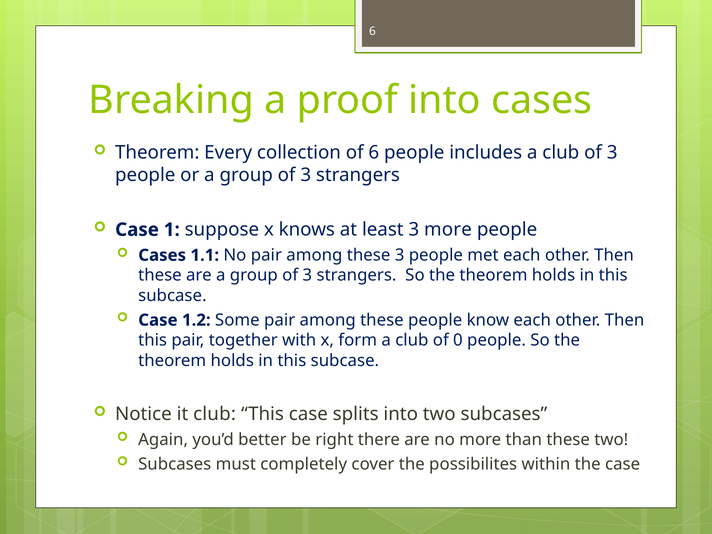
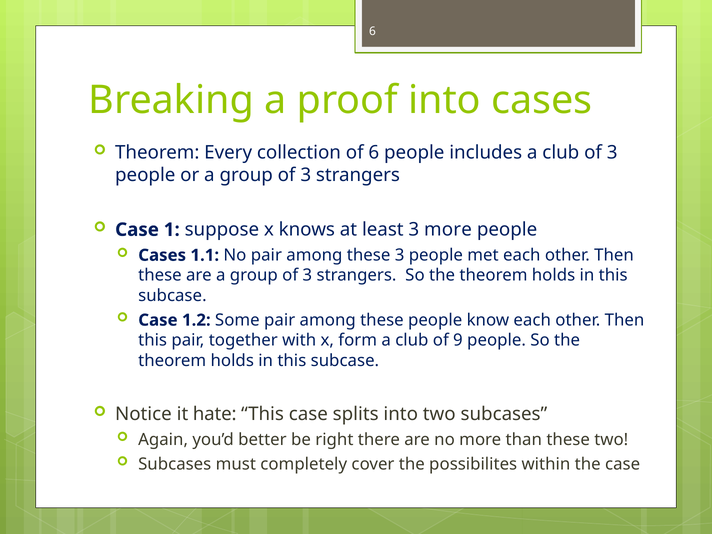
0: 0 -> 9 (458, 340)
it club: club -> hate (215, 414)
